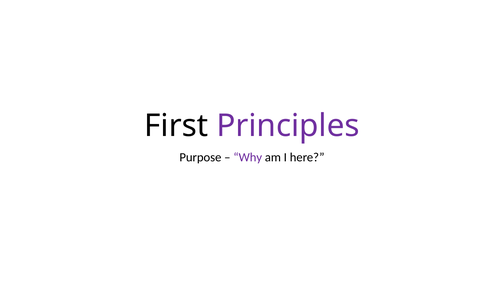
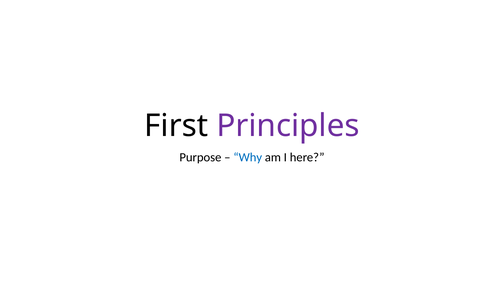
Why colour: purple -> blue (248, 158)
